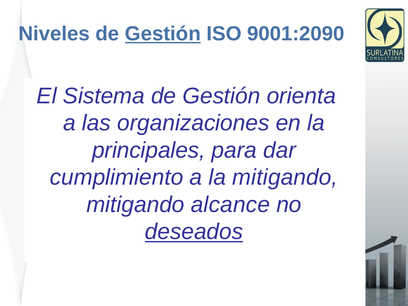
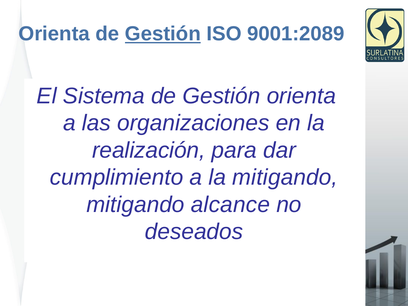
Niveles: Niveles -> Orienta (54, 34)
9001:2090: 9001:2090 -> 9001:2089 (296, 34)
principales: principales -> realización (149, 150)
deseados underline: present -> none (194, 232)
